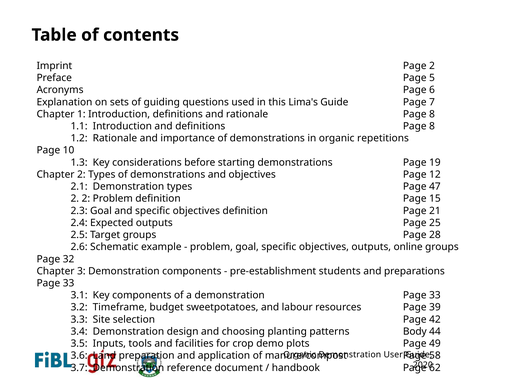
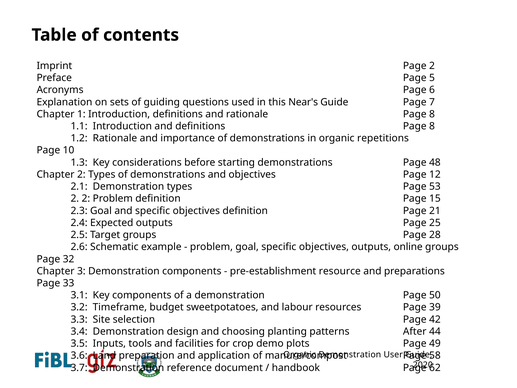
Lima's: Lima's -> Near's (303, 102)
19: 19 -> 48 (435, 162)
47: 47 -> 53 (435, 186)
students: students -> resource (340, 271)
demonstration Page 33: 33 -> 50 (435, 295)
Body: Body -> After (415, 331)
